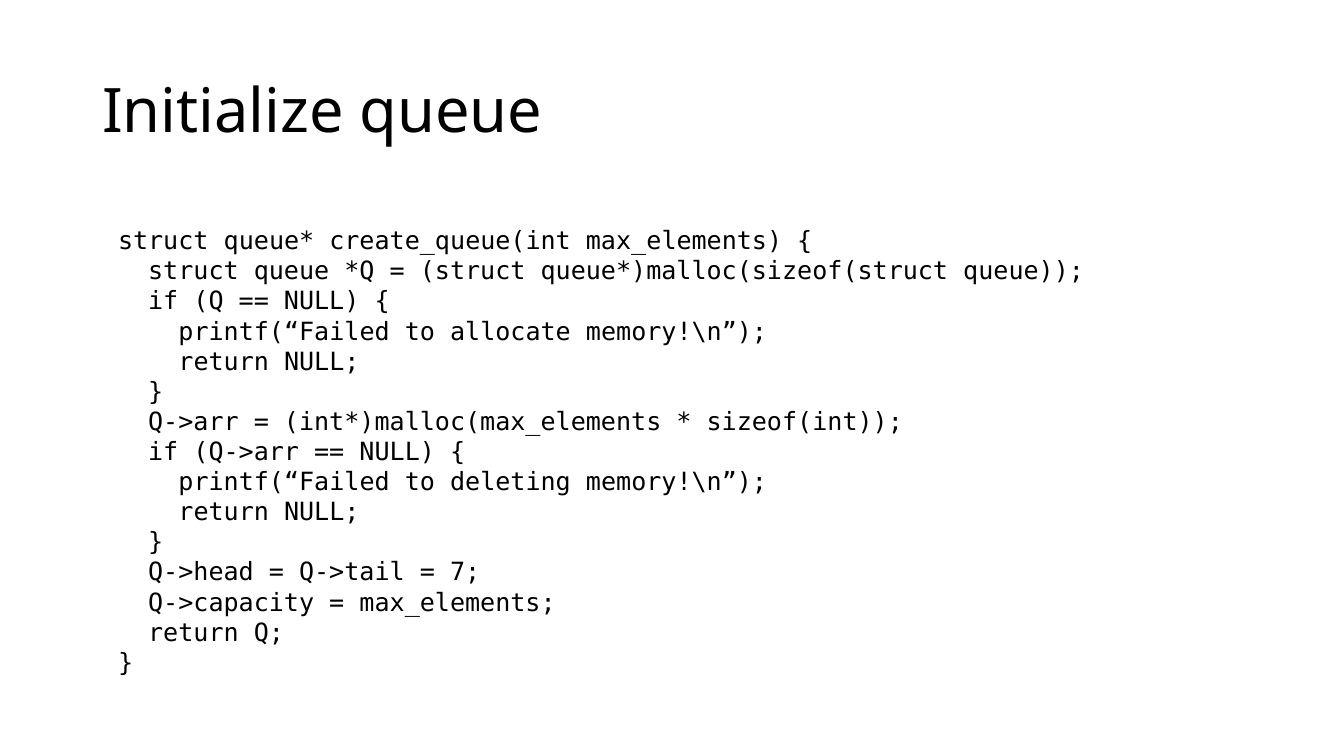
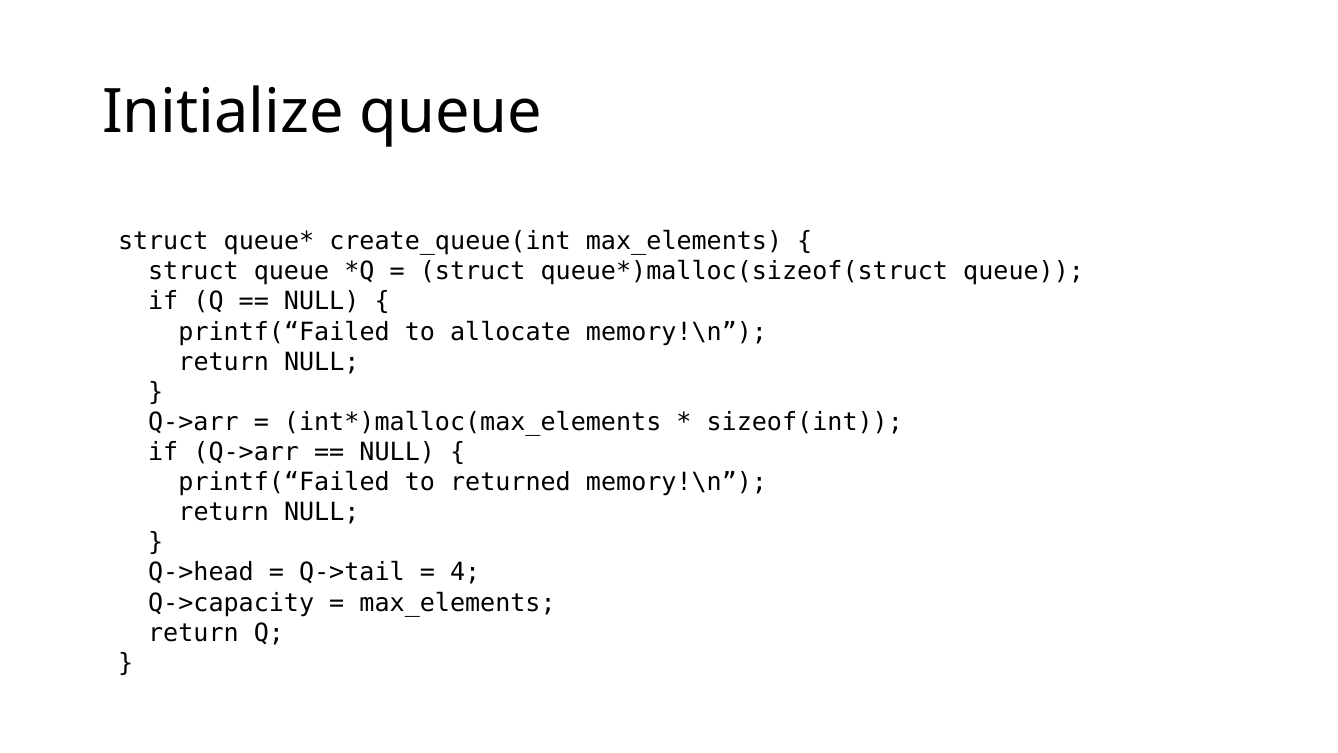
deleting: deleting -> returned (510, 482)
7: 7 -> 4 (465, 572)
